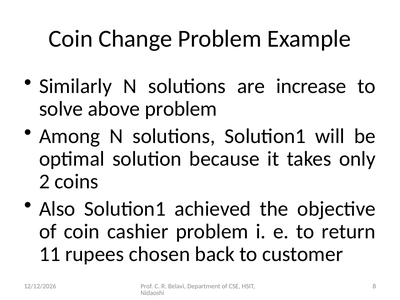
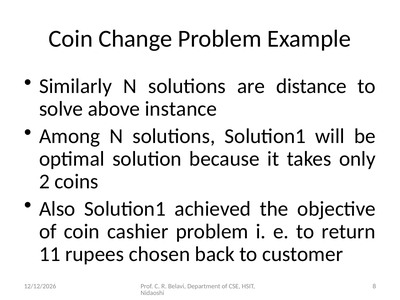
increase: increase -> distance (311, 86)
above problem: problem -> instance (181, 109)
